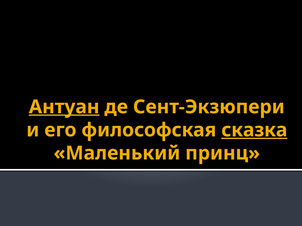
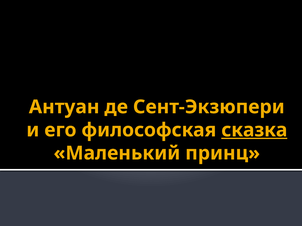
Антуан underline: present -> none (64, 107)
